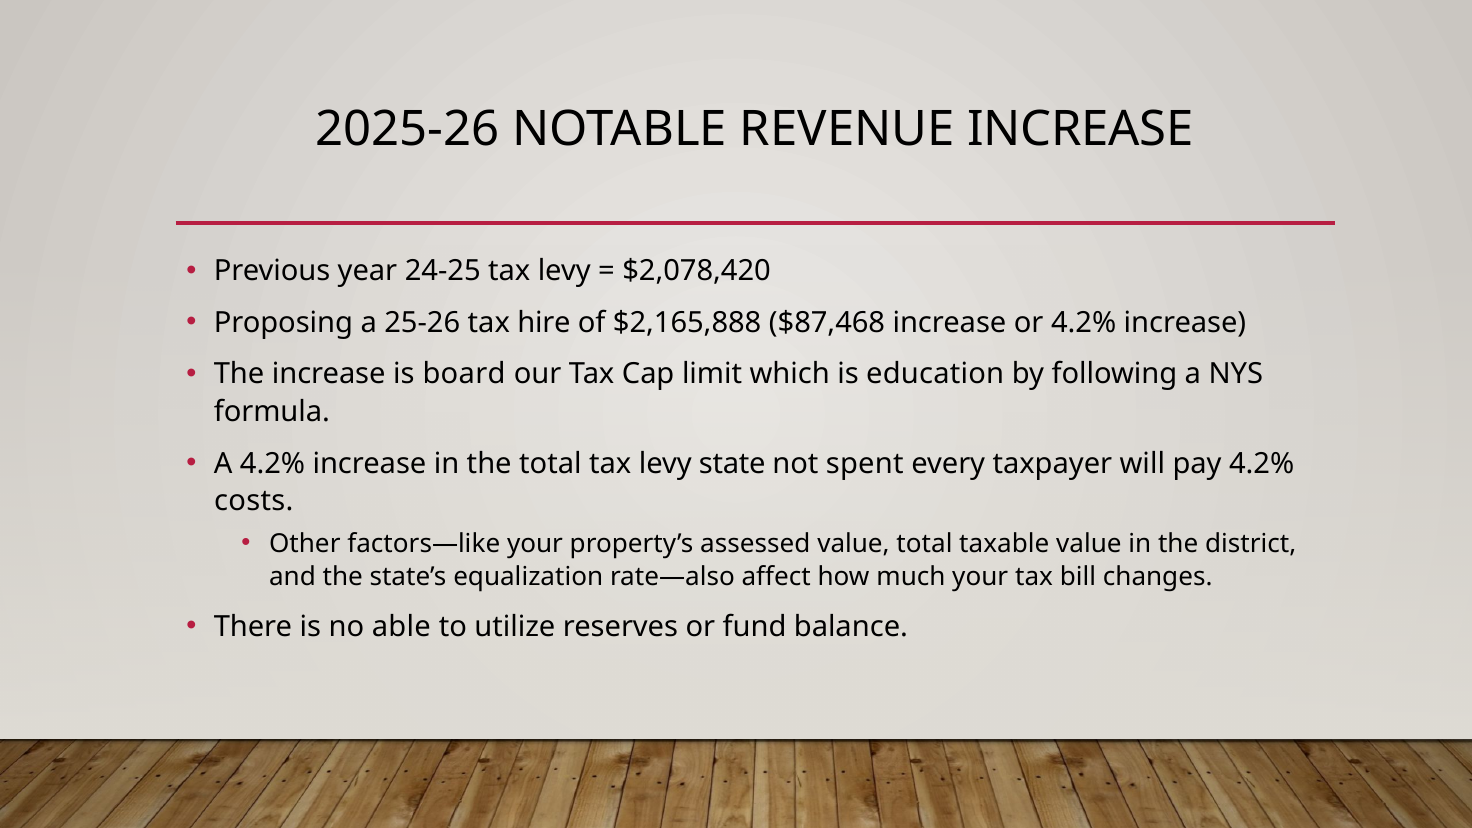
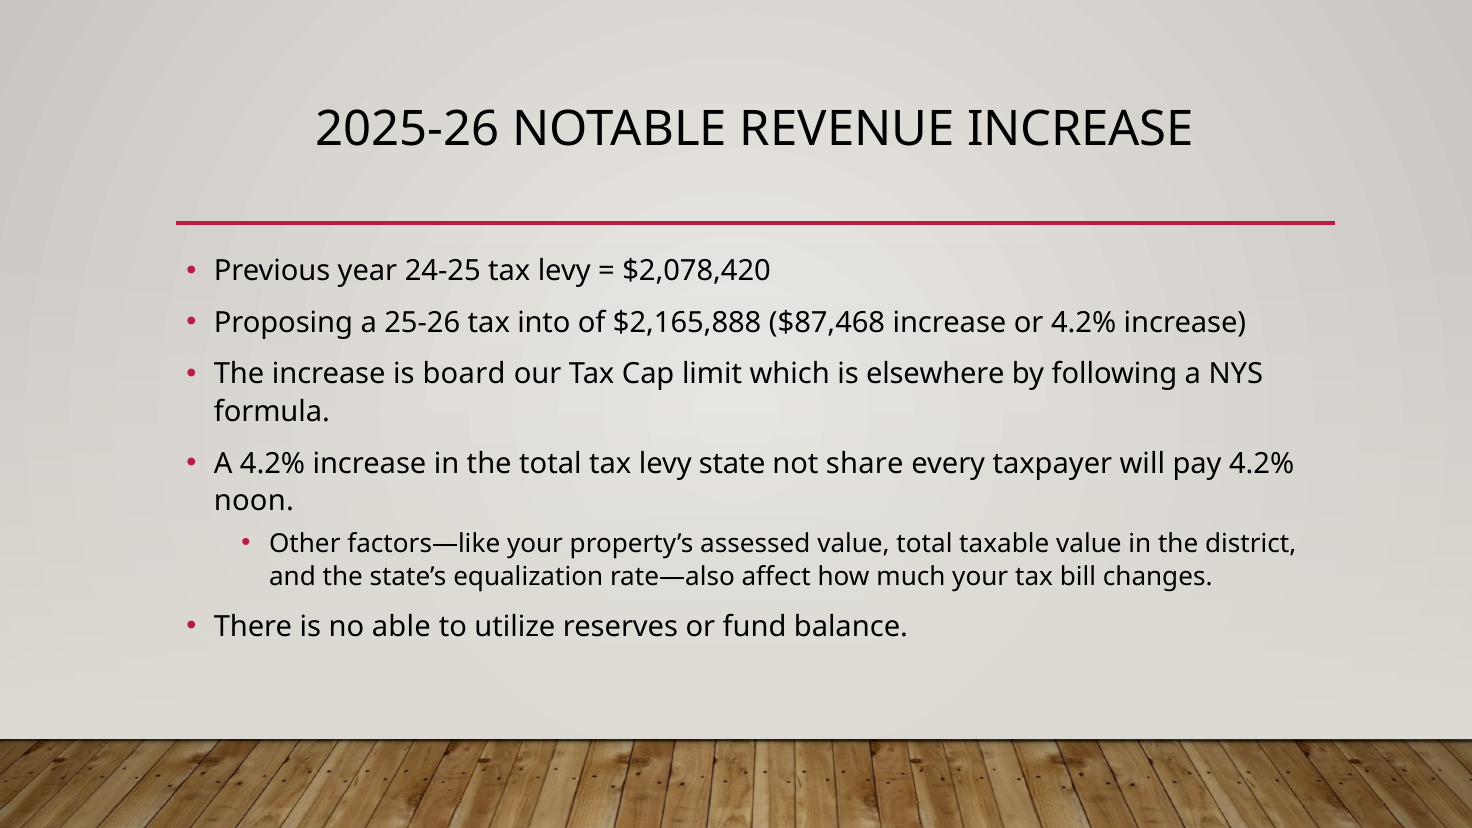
hire: hire -> into (544, 323)
education: education -> elsewhere (935, 374)
spent: spent -> share (865, 463)
costs: costs -> noon (254, 501)
